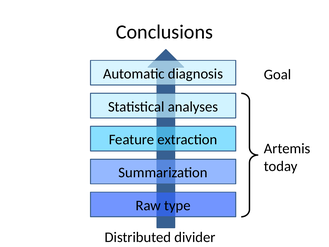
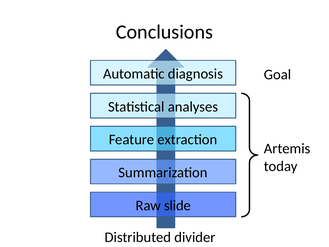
type: type -> slide (177, 205)
